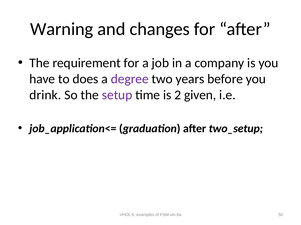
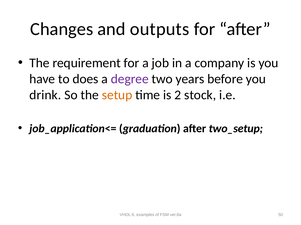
Warning: Warning -> Changes (62, 29)
changes: changes -> outputs (160, 29)
setup colour: purple -> orange (117, 95)
given: given -> stock (200, 95)
